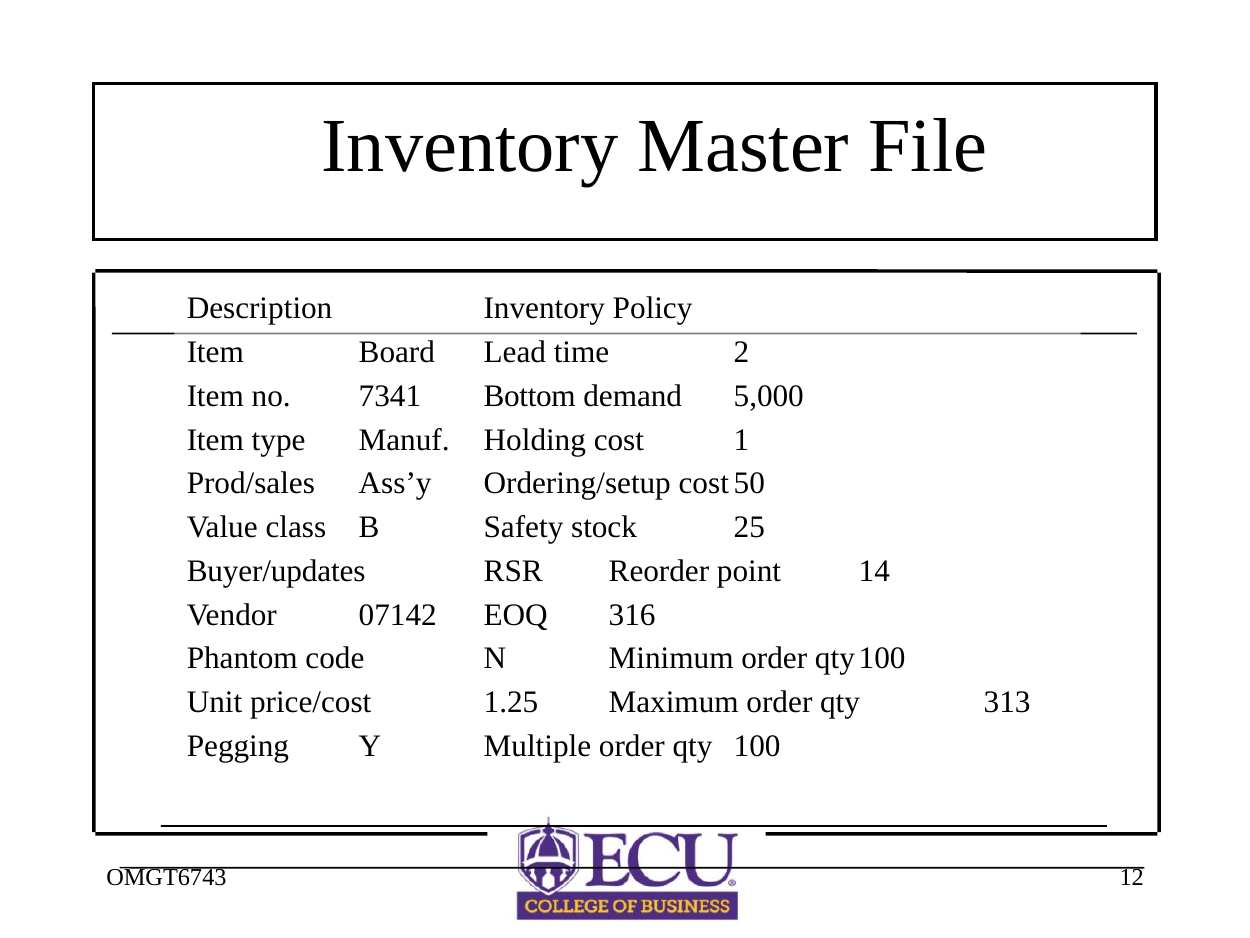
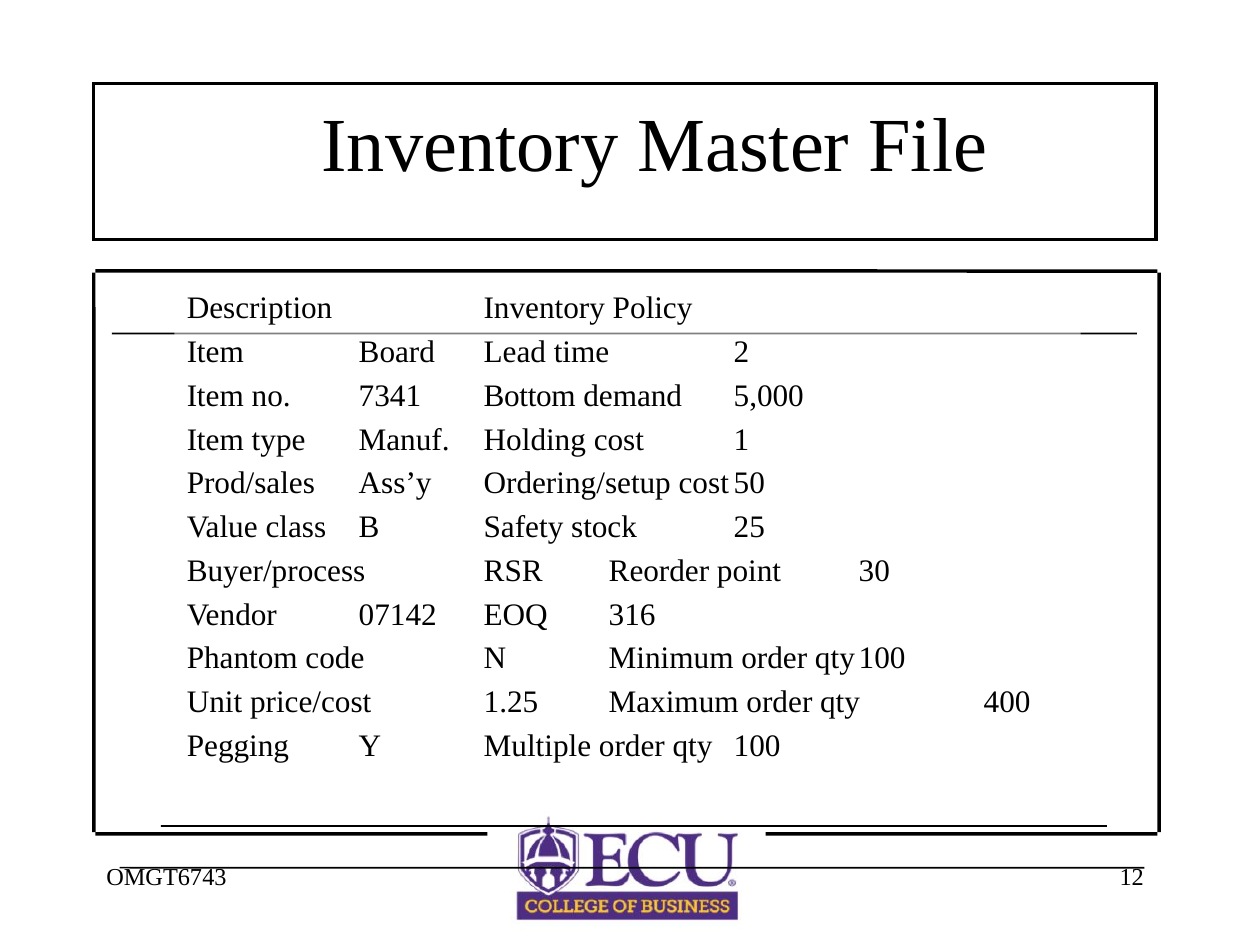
Buyer/updates: Buyer/updates -> Buyer/process (276, 571)
14: 14 -> 30 (874, 571)
313: 313 -> 400 (1007, 702)
